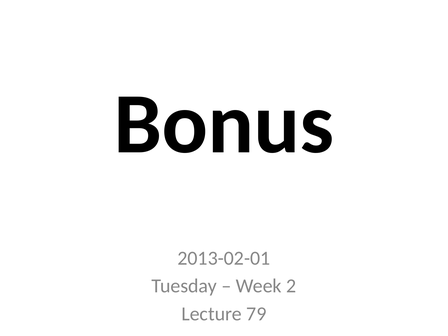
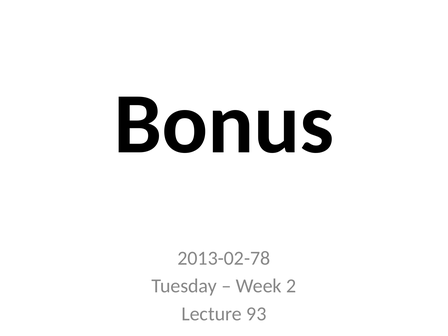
2013-02-01: 2013-02-01 -> 2013-02-78 (224, 258)
79: 79 -> 93 (256, 314)
